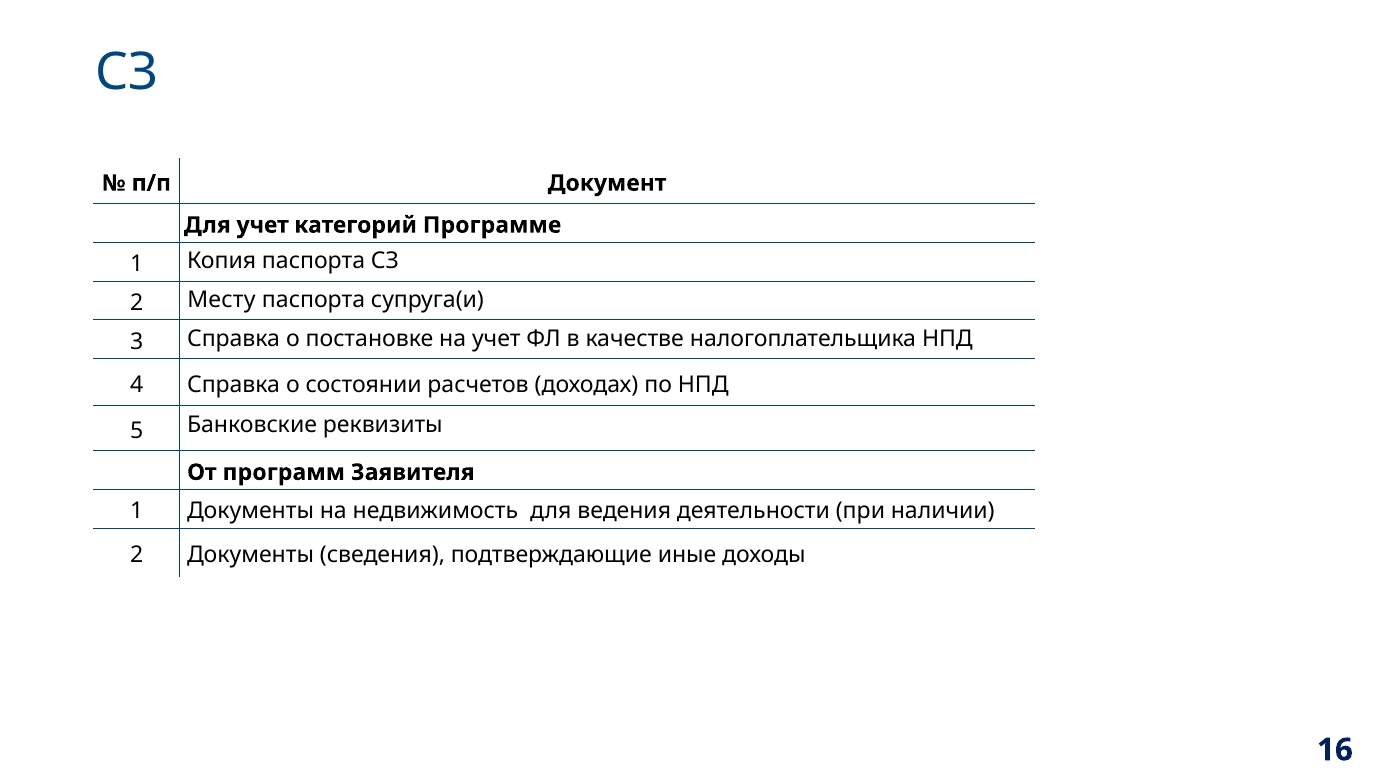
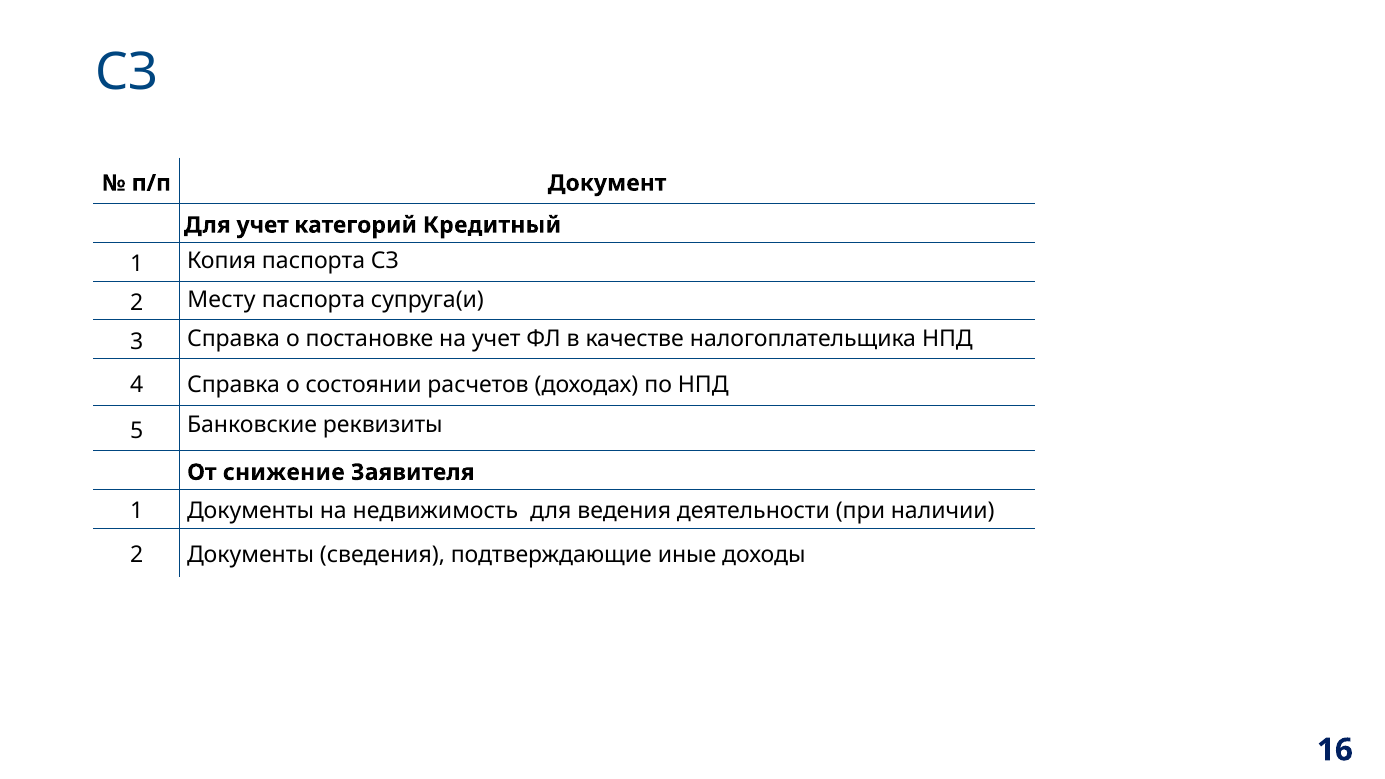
Программе: Программе -> Кредитный (492, 225)
программ: программ -> снижение (284, 472)
